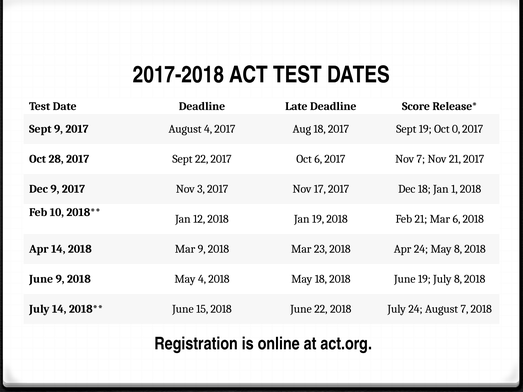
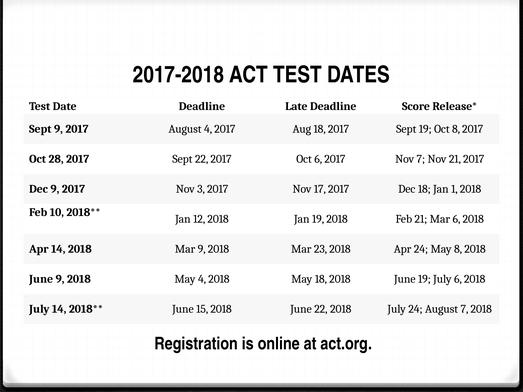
Oct 0: 0 -> 8 (456, 129)
July 8: 8 -> 6 (458, 279)
